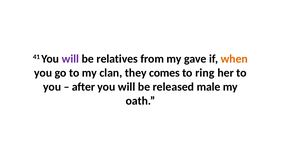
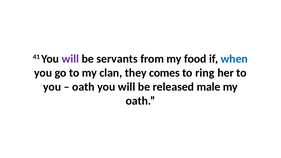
relatives: relatives -> servants (117, 59)
gave: gave -> food (195, 59)
when colour: orange -> blue (234, 59)
after: after -> oath (83, 87)
